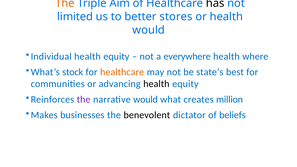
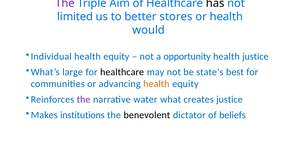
The colour: orange -> purple (65, 3)
everywhere: everywhere -> opportunity (187, 56)
health where: where -> justice (255, 56)
stock: stock -> large (73, 72)
healthcare colour: orange -> black (122, 72)
health colour: black -> orange (156, 84)
narrative would: would -> water (145, 100)
creates million: million -> justice (229, 100)
businesses: businesses -> institutions (82, 115)
